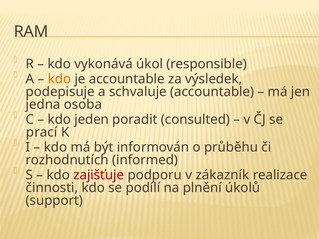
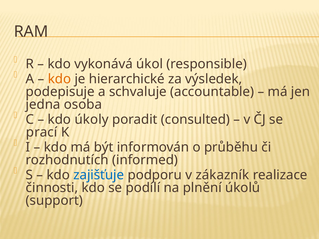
je accountable: accountable -> hierarchické (127, 79)
jeden: jeden -> úkoly (92, 120)
zajišťuje colour: red -> blue (99, 175)
